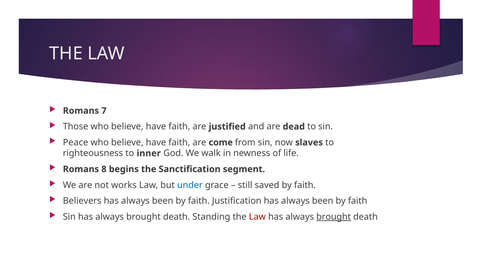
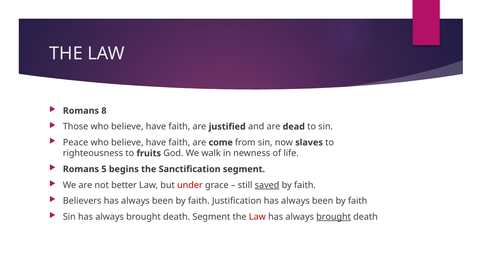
7: 7 -> 8 (104, 111)
inner: inner -> fruits (149, 153)
8: 8 -> 5 (104, 169)
works: works -> better (124, 185)
under colour: blue -> red (190, 185)
saved underline: none -> present (267, 185)
death Standing: Standing -> Segment (211, 217)
